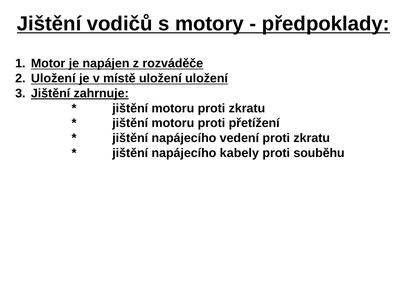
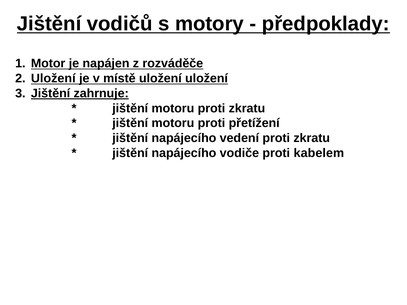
kabely: kabely -> vodiče (239, 153)
souběhu: souběhu -> kabelem (319, 153)
